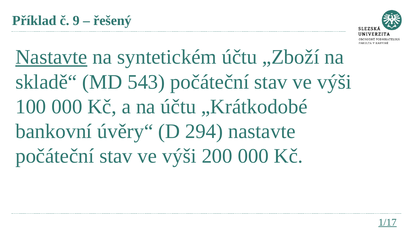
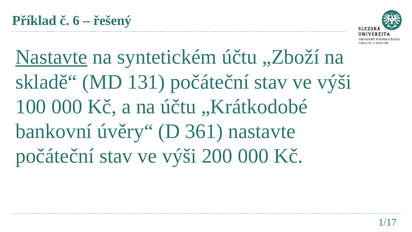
9: 9 -> 6 (76, 20)
543: 543 -> 131 (146, 82)
294: 294 -> 361 (204, 131)
1/17 underline: present -> none (387, 222)
